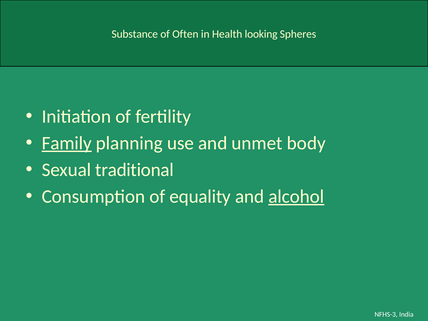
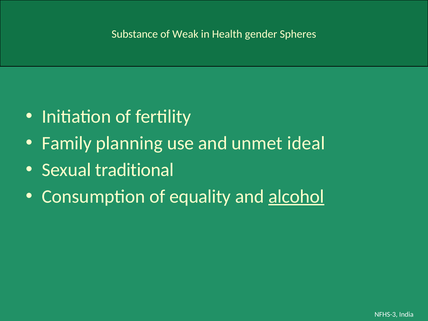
Often: Often -> Weak (185, 34)
looking: looking -> gender (261, 34)
Family underline: present -> none (67, 143)
body: body -> ideal (306, 143)
